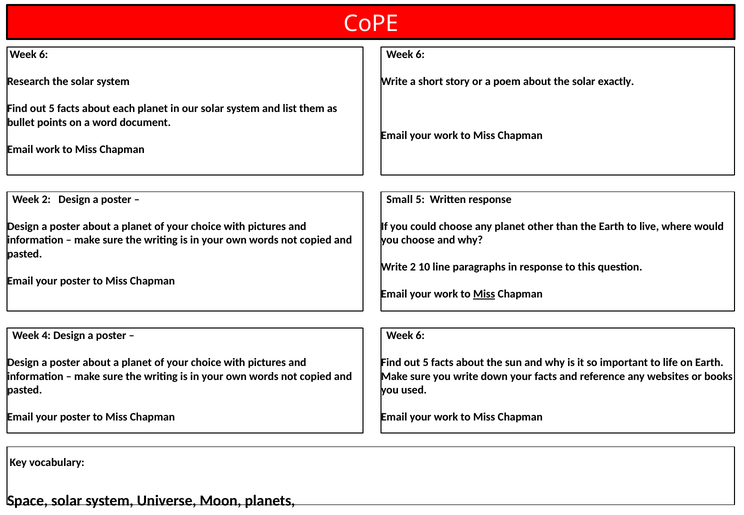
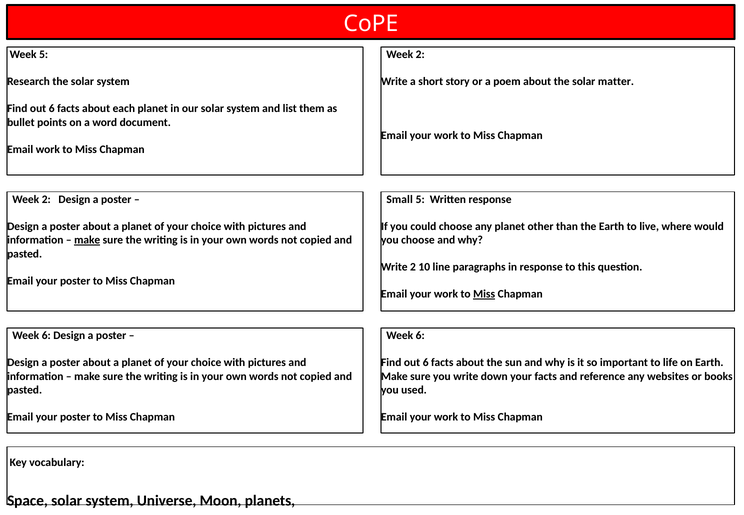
6: 6 -> 5 (44, 55)
6: 6 -> 2 (420, 55)
exactly: exactly -> matter (616, 82)
5: 5 -> 6 (52, 109)
make underline: none -> present (87, 240)
4: 4 -> 6 (46, 336)
5: 5 -> 6 (426, 363)
